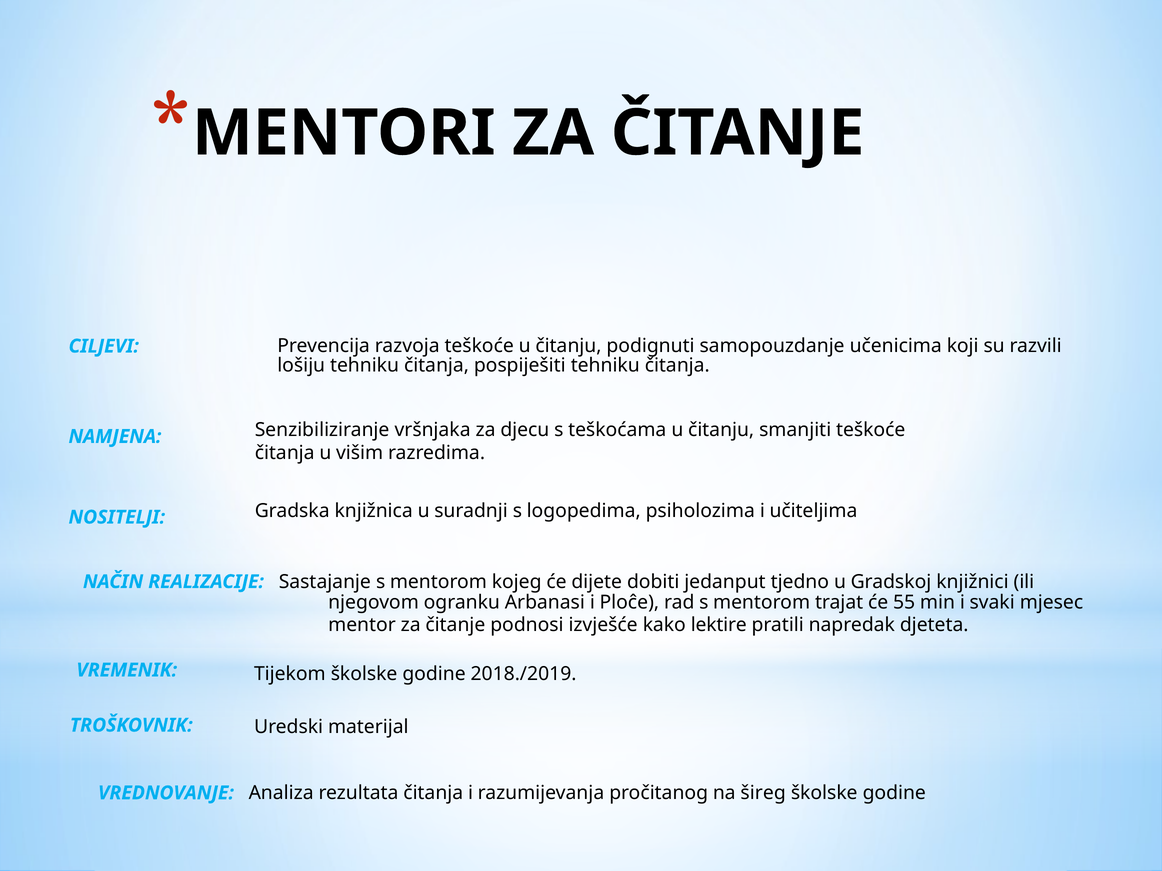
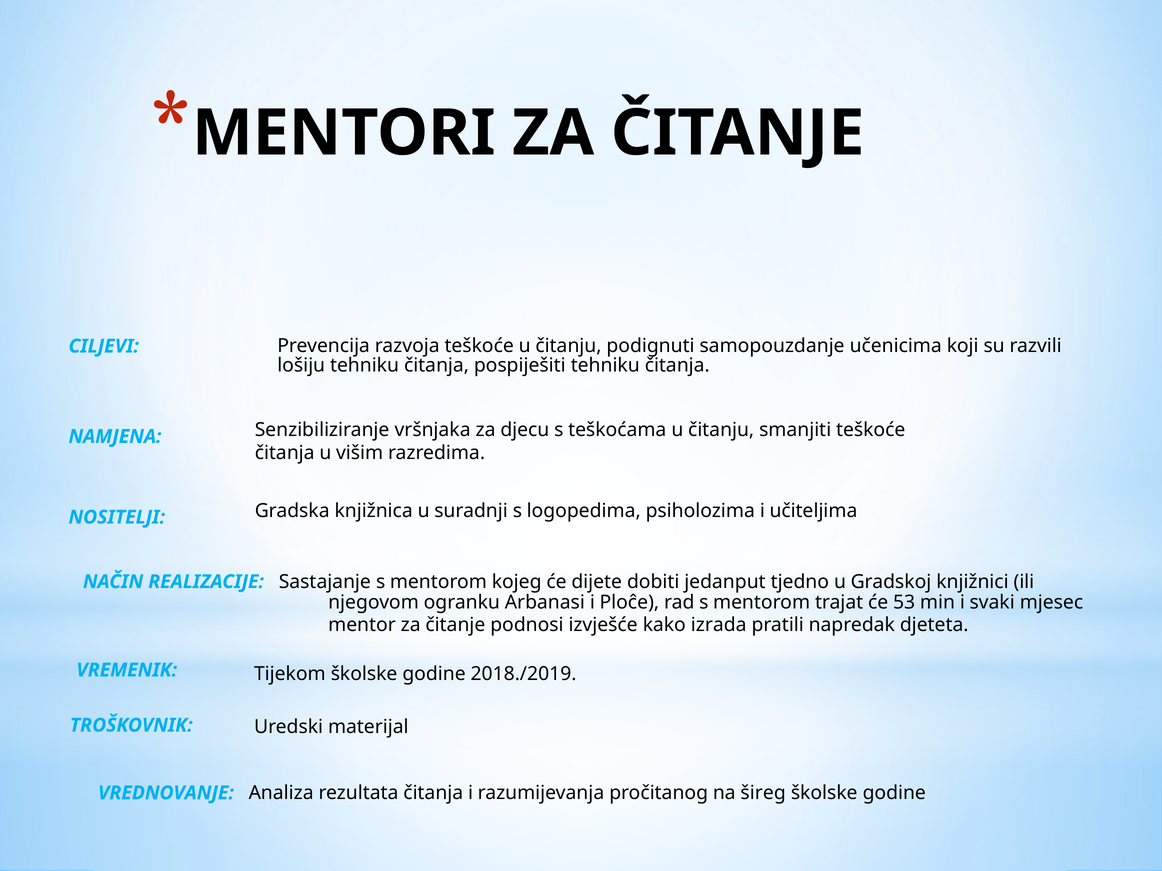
55: 55 -> 53 (904, 603)
lektire: lektire -> izrada (719, 625)
